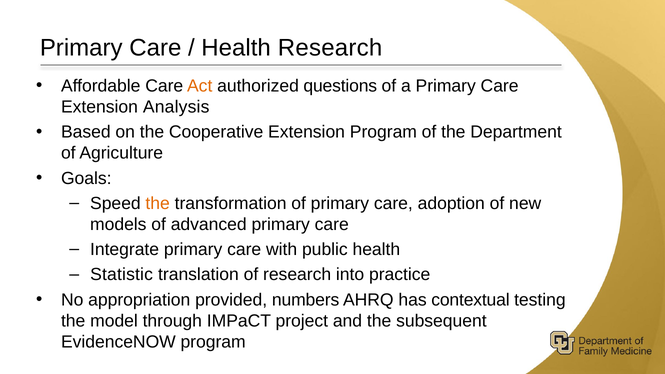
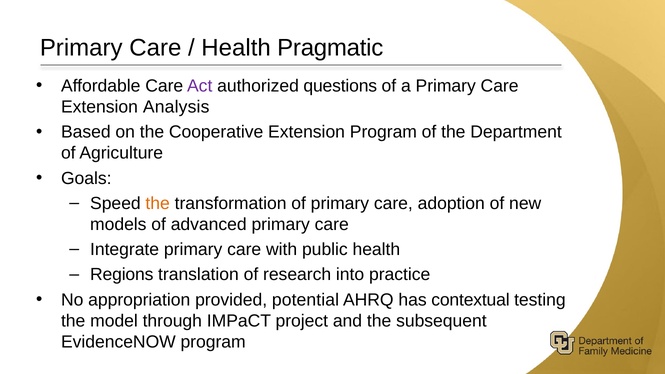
Health Research: Research -> Pragmatic (330, 48)
Act colour: orange -> purple (200, 86)
Statistic: Statistic -> Regions (122, 275)
numbers: numbers -> potential (305, 300)
